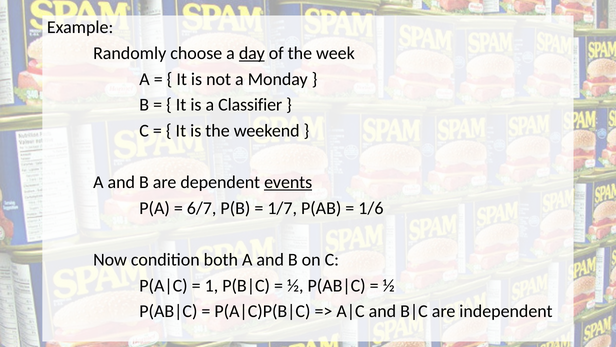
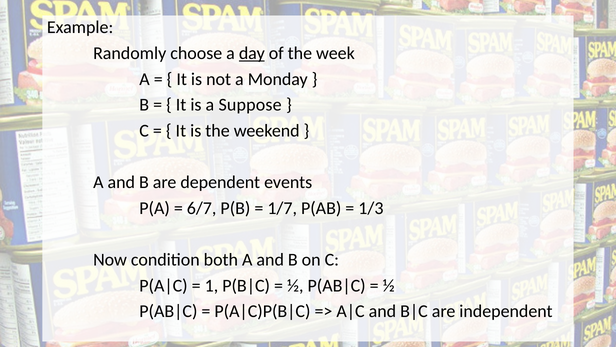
Classifier: Classifier -> Suppose (250, 105)
events underline: present -> none (288, 182)
1/6: 1/6 -> 1/3 (371, 208)
